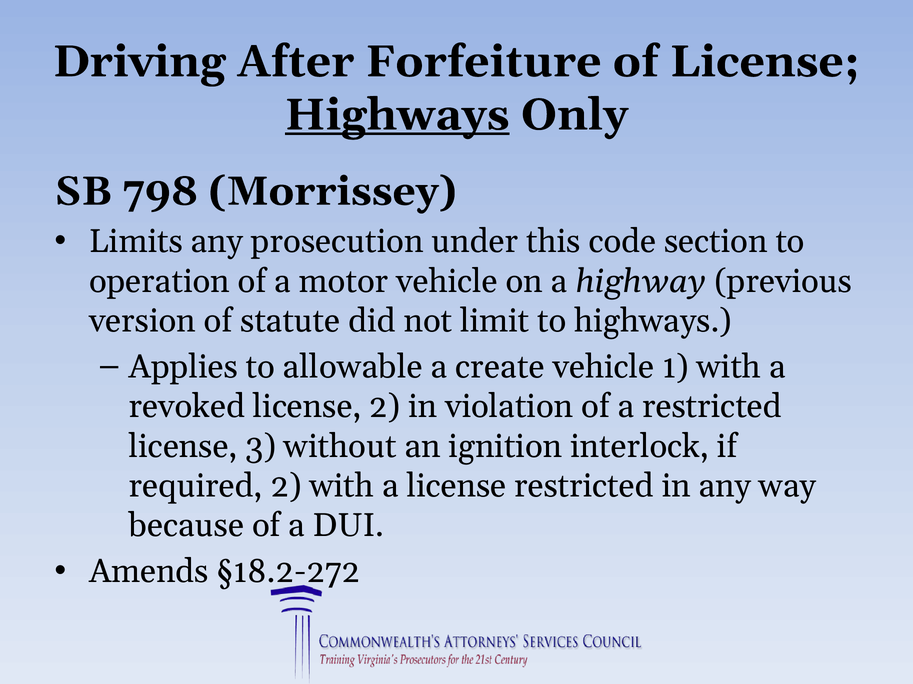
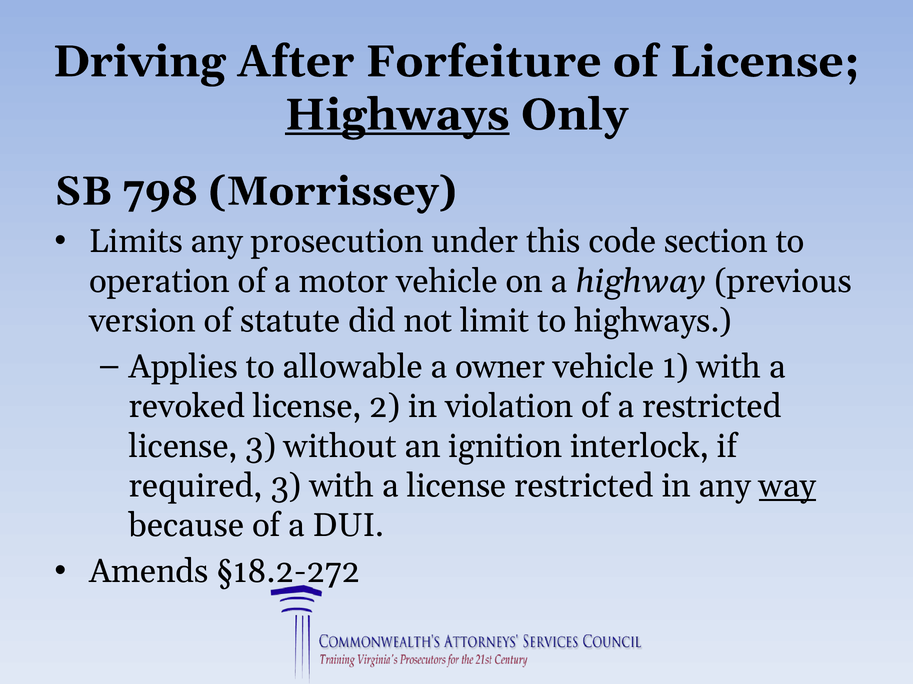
create: create -> owner (500, 367)
required 2: 2 -> 3 (286, 486)
way underline: none -> present (787, 486)
